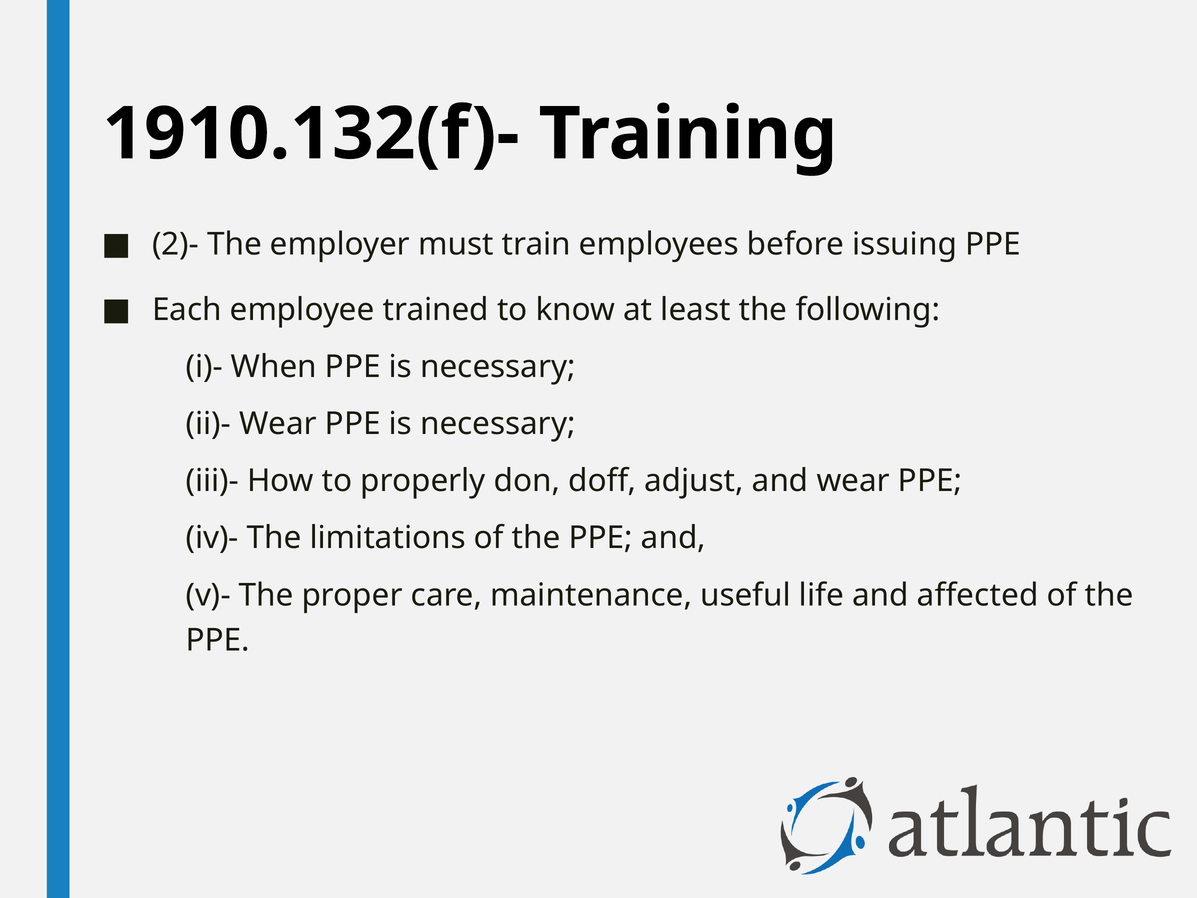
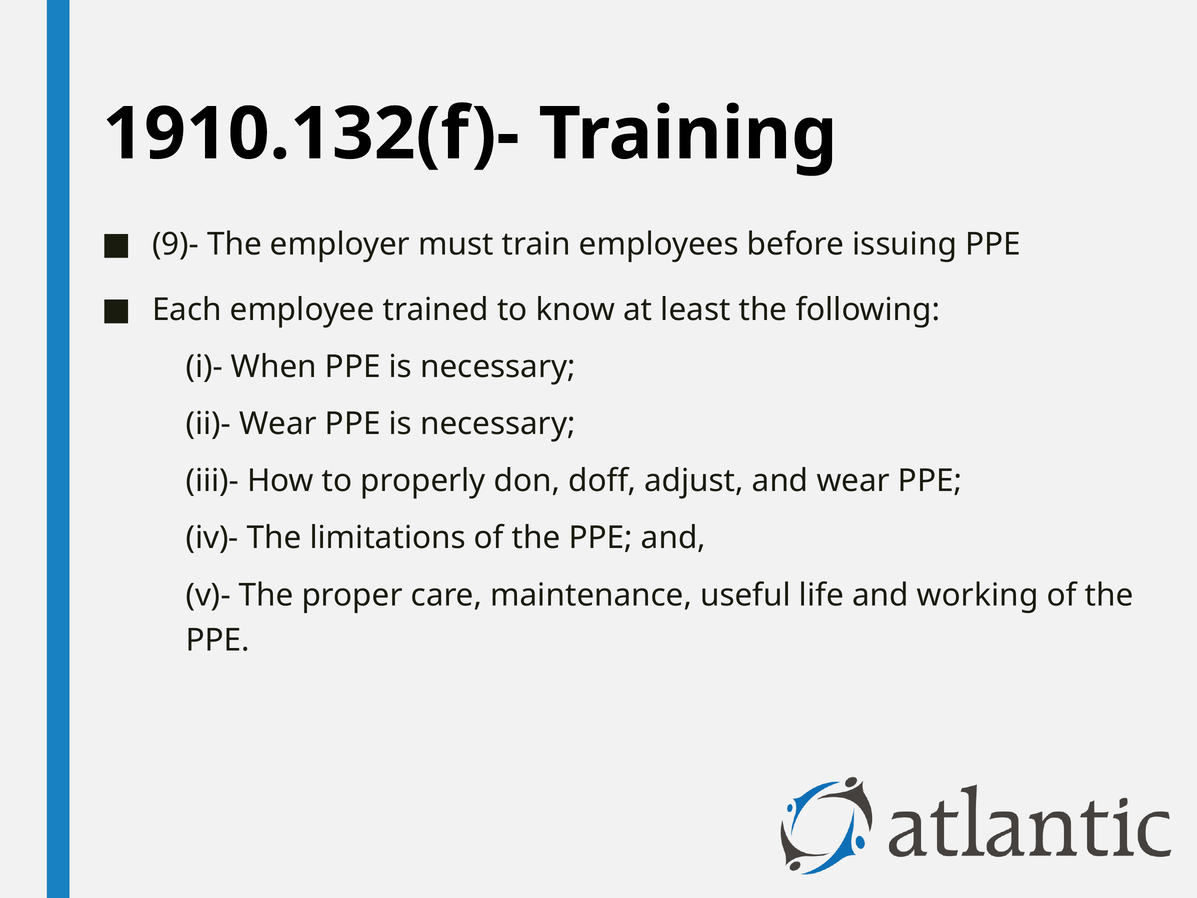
2)-: 2)- -> 9)- (176, 244)
affected: affected -> working (978, 595)
